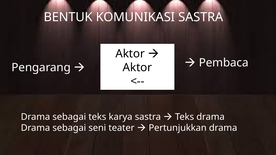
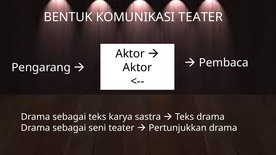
KOMUNIKASI SASTRA: SASTRA -> TEATER (201, 17)
